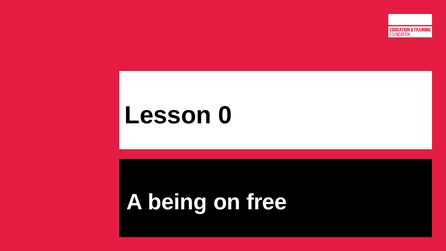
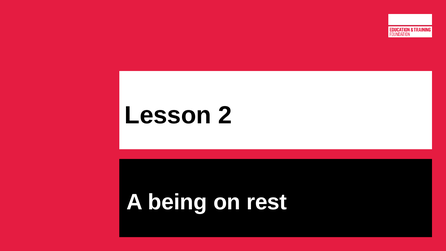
0: 0 -> 2 (225, 115)
free: free -> rest (267, 202)
